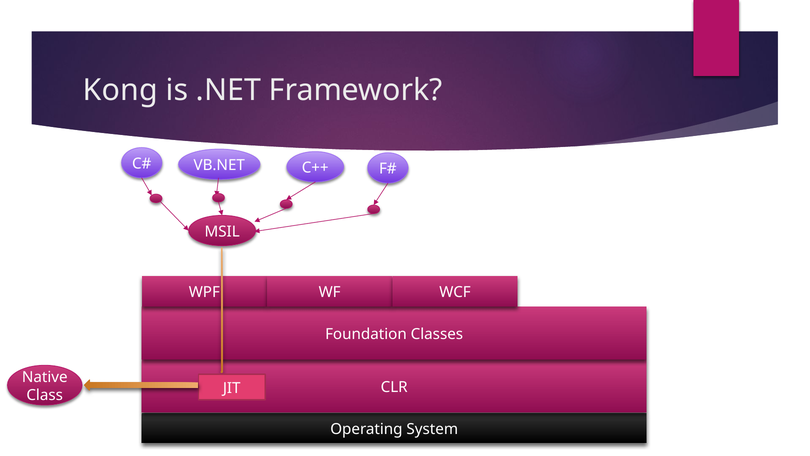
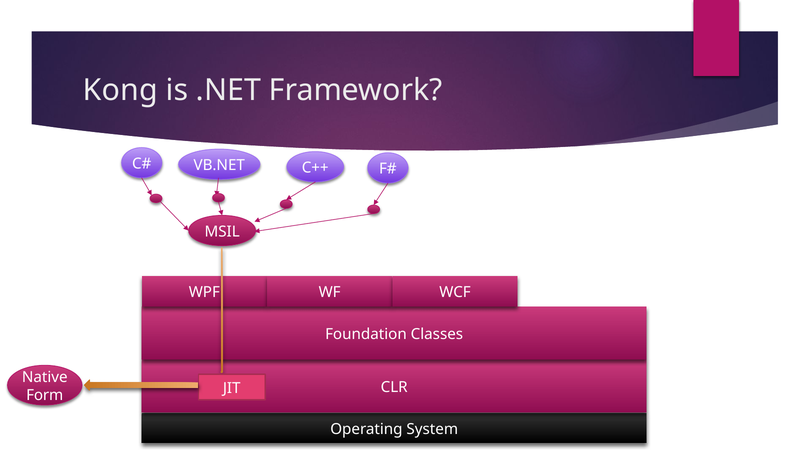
Class: Class -> Form (45, 395)
